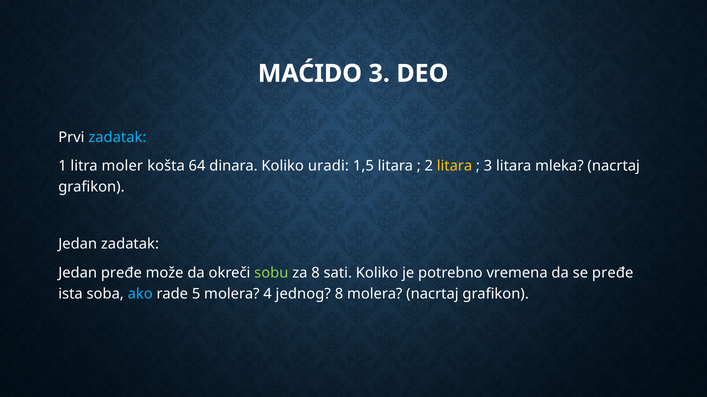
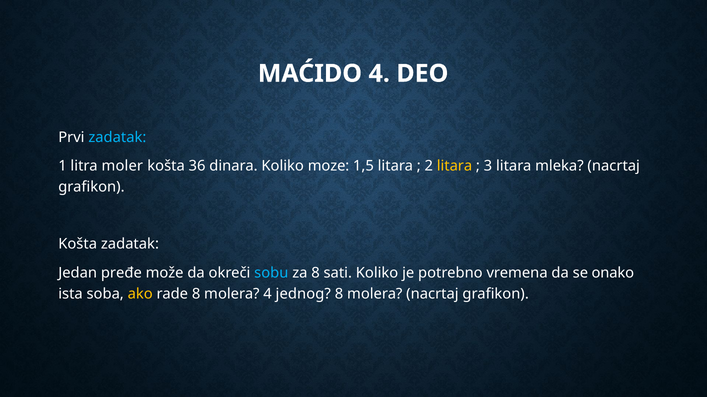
MAĆIDO 3: 3 -> 4 (379, 74)
64: 64 -> 36 (197, 166)
uradi: uradi -> moze (329, 166)
Jedan: Jedan -> Košta (78, 245)
sobu colour: light green -> light blue (271, 273)
se pređe: pređe -> onako (613, 273)
ako colour: light blue -> yellow (140, 294)
rade 5: 5 -> 8 (196, 294)
